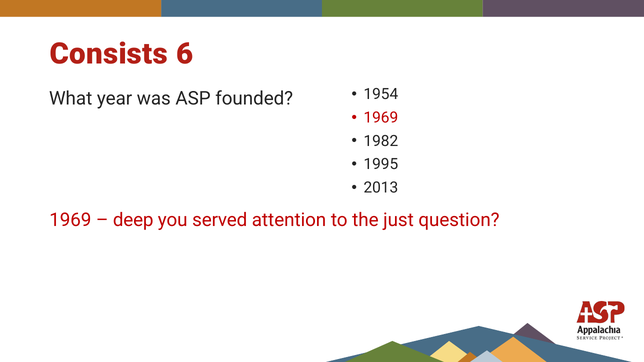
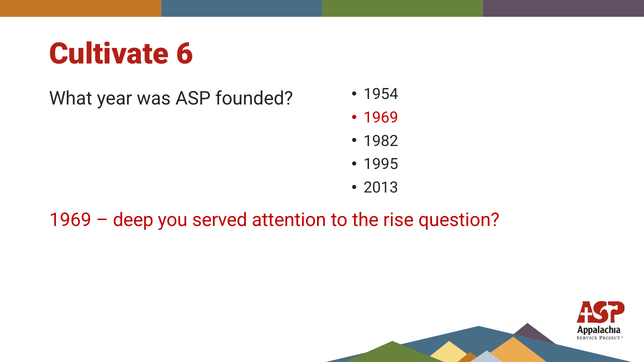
Consists: Consists -> Cultivate (109, 54)
just: just -> rise (398, 220)
